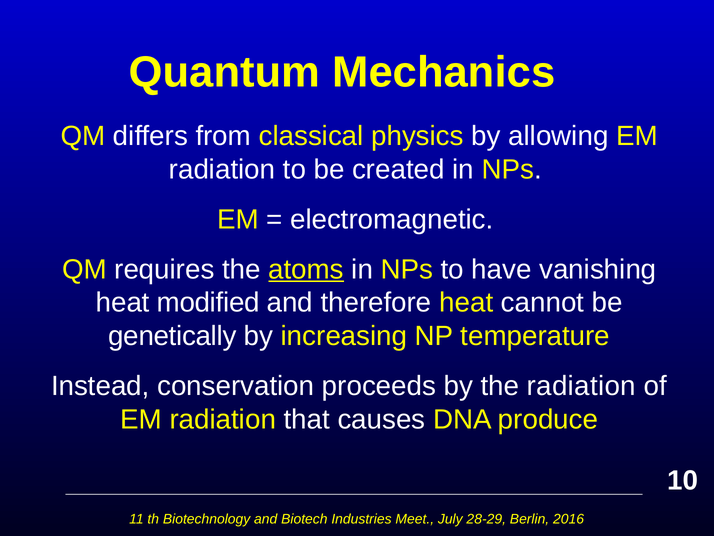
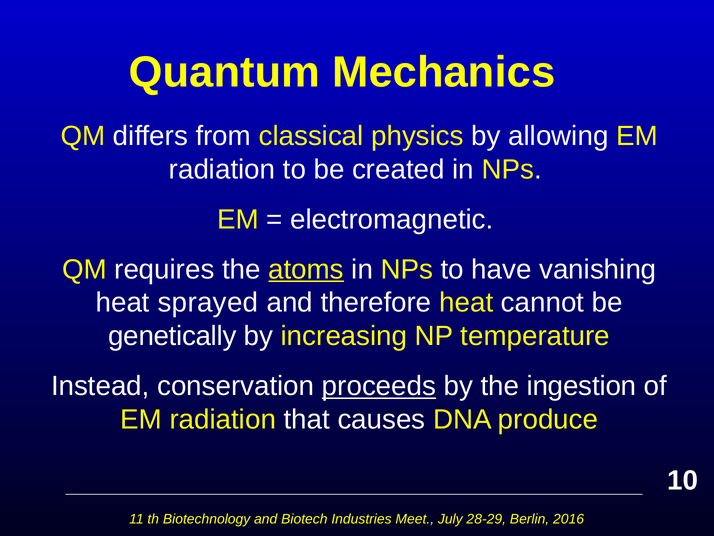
modified: modified -> sprayed (208, 303)
proceeds underline: none -> present (379, 386)
the radiation: radiation -> ingestion (582, 386)
